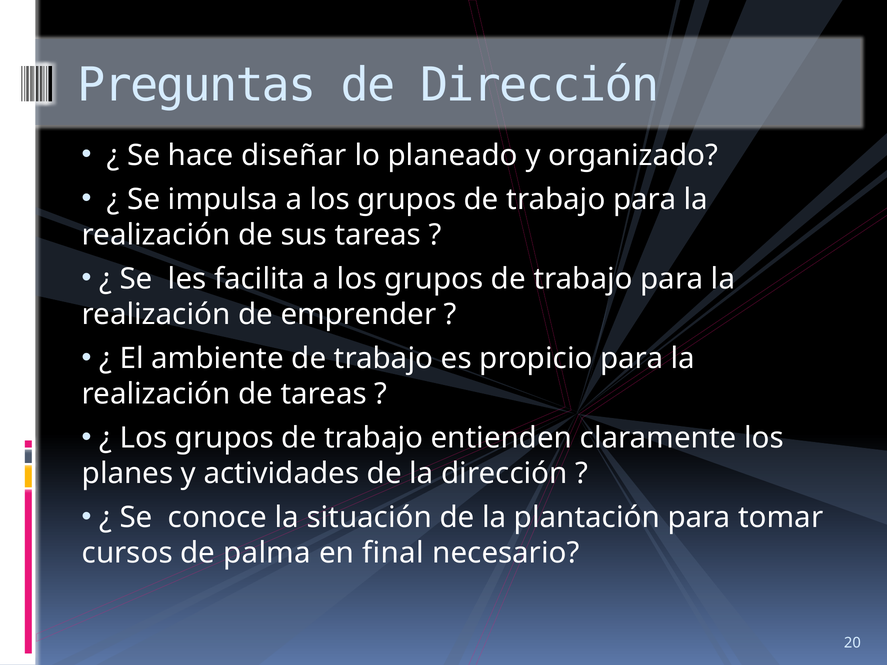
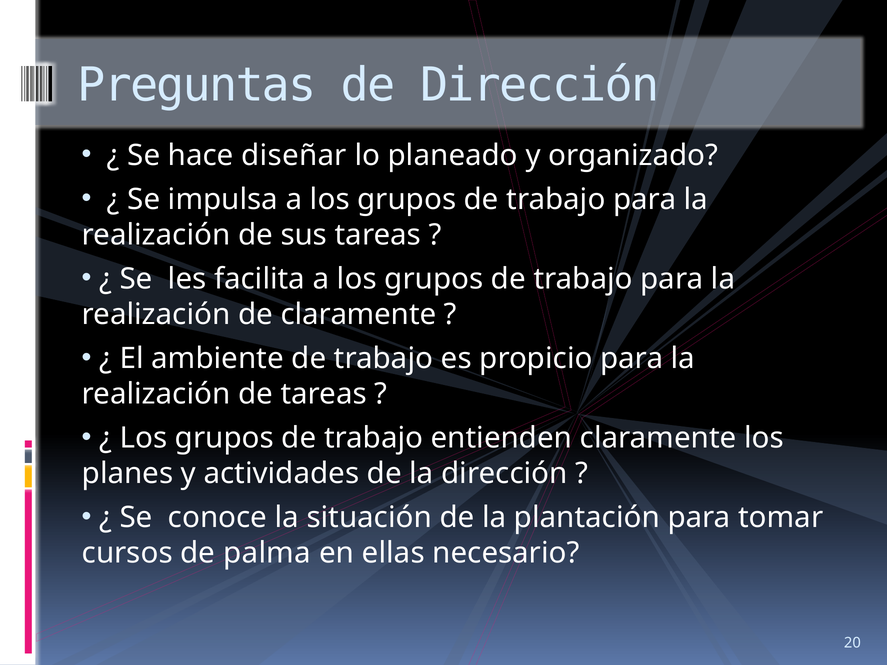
de emprender: emprender -> claramente (358, 314)
final: final -> ellas (393, 553)
